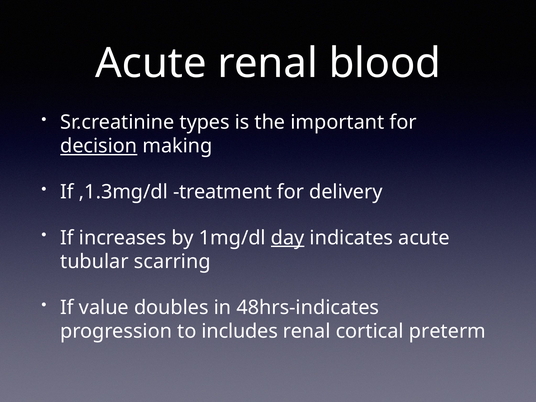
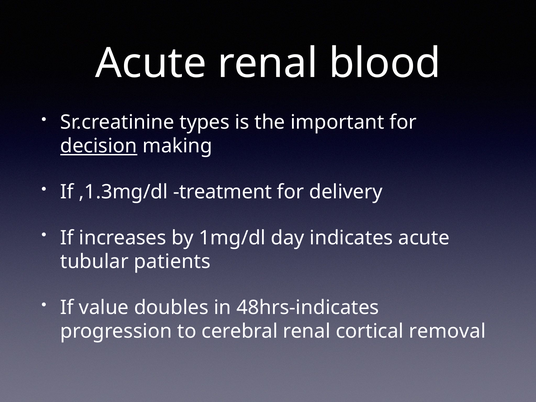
day underline: present -> none (288, 238)
scarring: scarring -> patients (172, 262)
includes: includes -> cerebral (240, 331)
preterm: preterm -> removal (447, 331)
